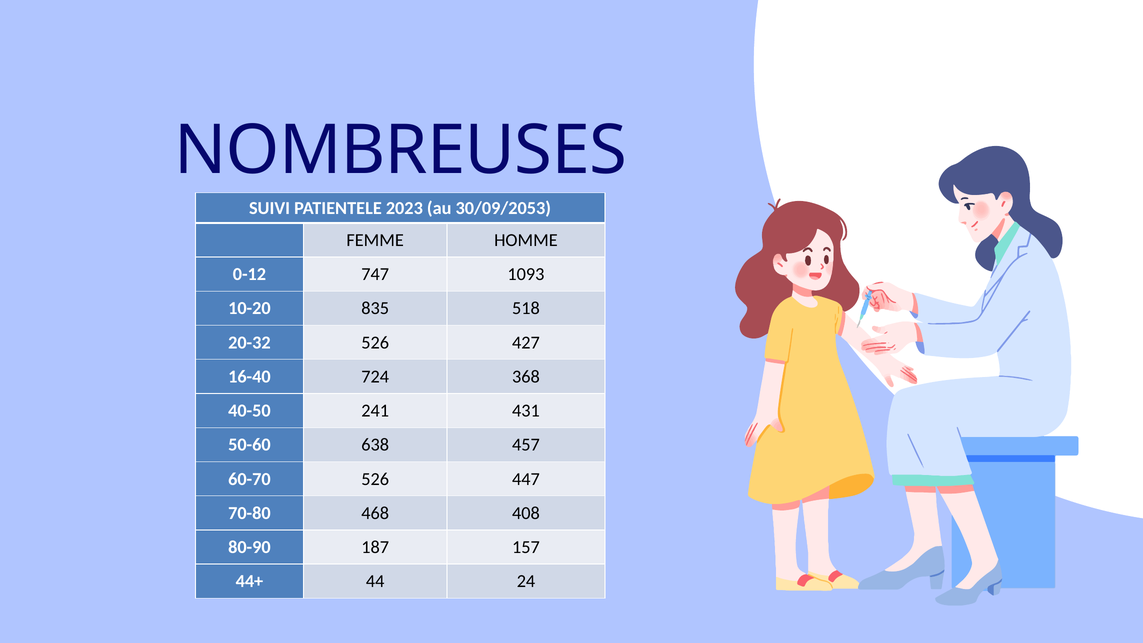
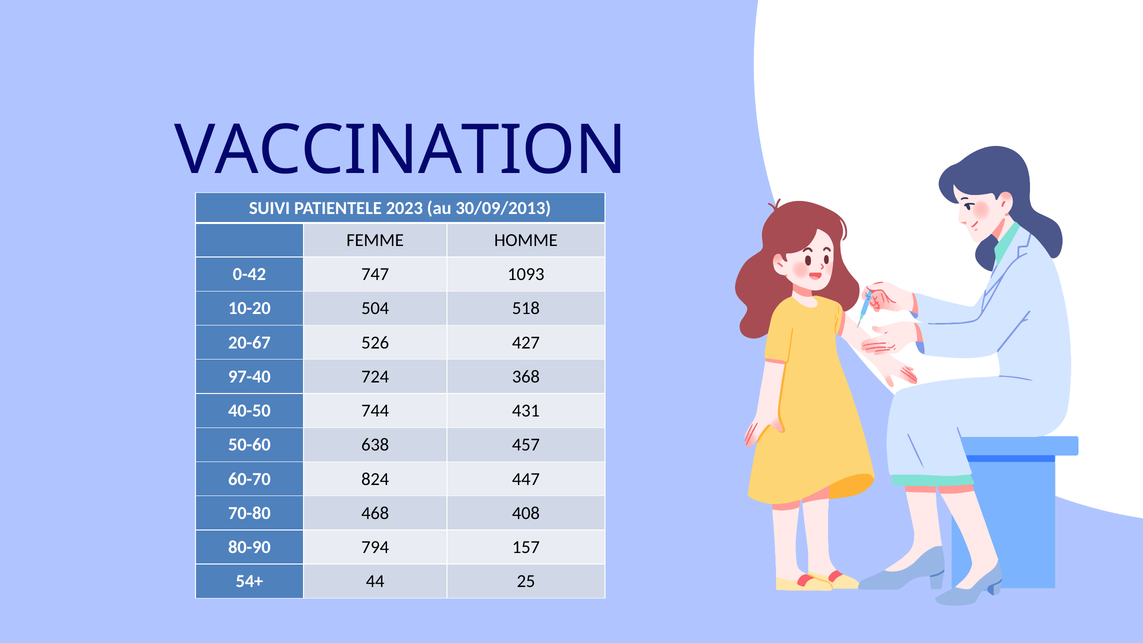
NOMBREUSES: NOMBREUSES -> VACCINATION (401, 150)
30/09/2053: 30/09/2053 -> 30/09/2013 (503, 208)
0-12: 0-12 -> 0-42 (249, 274)
835: 835 -> 504 (375, 308)
20-32: 20-32 -> 20-67 (249, 343)
16-40: 16-40 -> 97-40 (249, 377)
241: 241 -> 744 (375, 411)
60-70 526: 526 -> 824 (375, 479)
187: 187 -> 794 (375, 547)
44+: 44+ -> 54+ (249, 581)
24: 24 -> 25 (526, 581)
